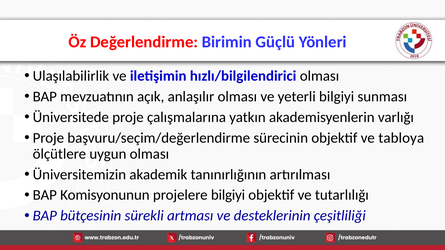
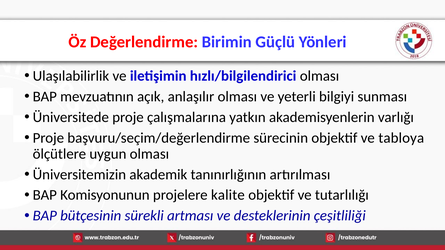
projelere bilgiyi: bilgiyi -> kalite (228, 195)
